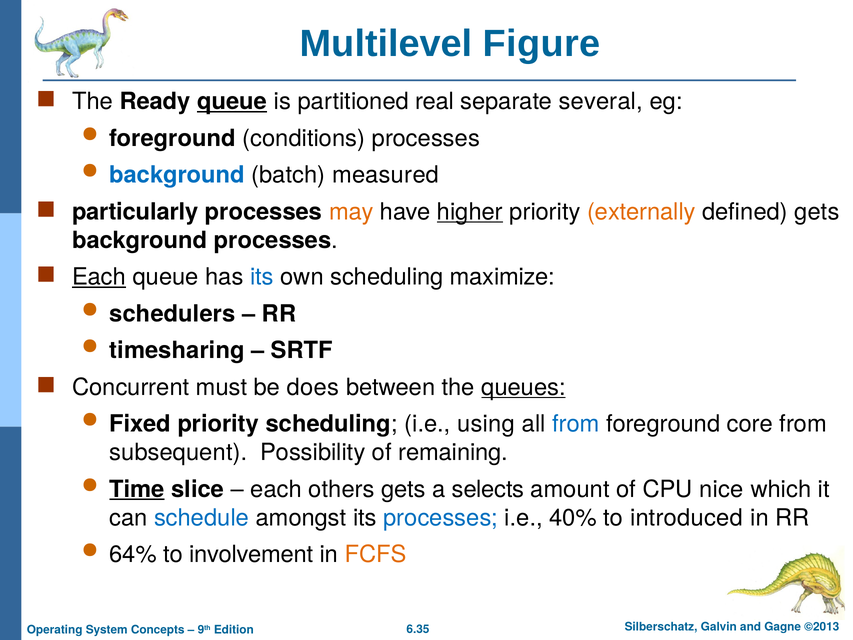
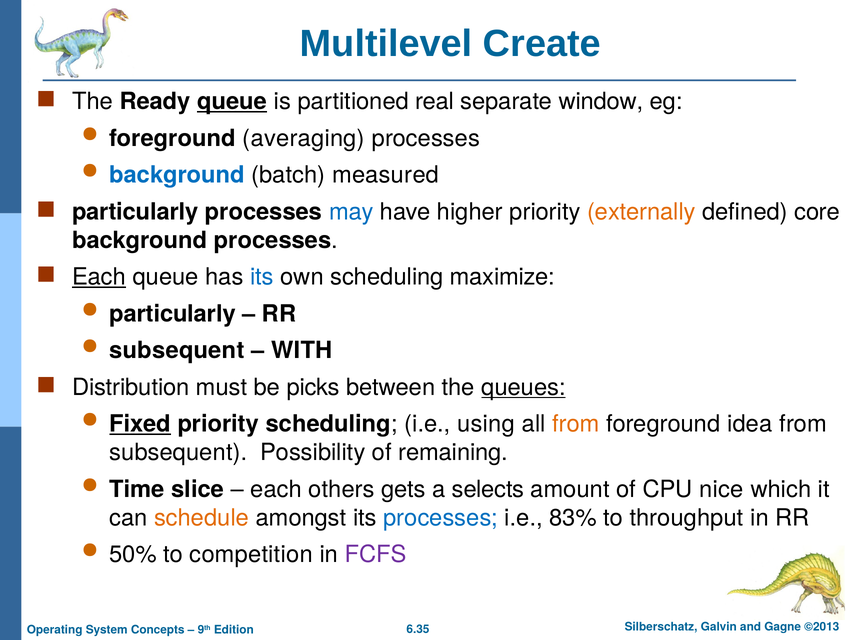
Figure: Figure -> Create (542, 44)
several: several -> window (601, 102)
conditions: conditions -> averaging (304, 138)
may colour: orange -> blue (351, 212)
higher underline: present -> none (470, 212)
defined gets: gets -> core (817, 212)
schedulers: schedulers -> particularly (173, 314)
timesharing: timesharing -> subsequent (177, 350)
SRTF: SRTF -> WITH (302, 350)
Concurrent: Concurrent -> Distribution (131, 387)
does: does -> picks (313, 387)
Fixed underline: none -> present (140, 424)
from colour: blue -> orange (576, 424)
core: core -> idea (750, 424)
Time underline: present -> none (137, 489)
schedule colour: blue -> orange (202, 518)
40%: 40% -> 83% (573, 518)
introduced: introduced -> throughput (687, 518)
64%: 64% -> 50% (133, 554)
involvement: involvement -> competition (251, 554)
FCFS colour: orange -> purple (376, 554)
